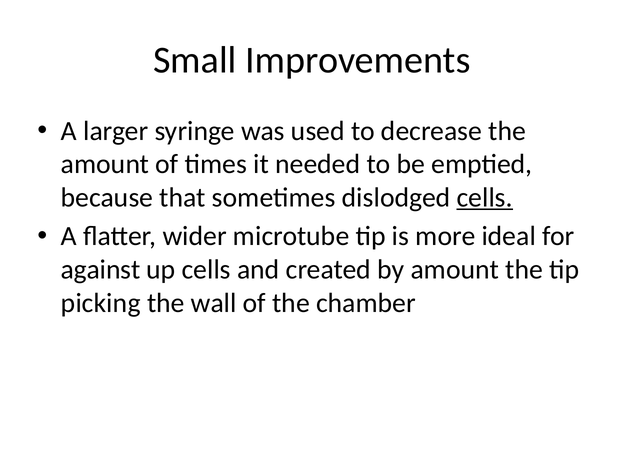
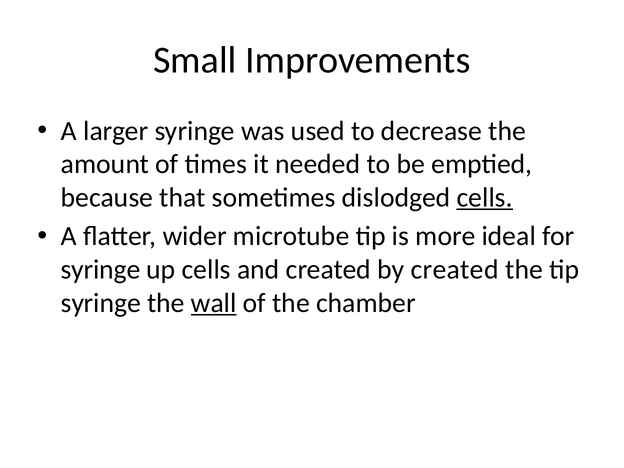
against: against -> syringe (101, 270)
by amount: amount -> created (455, 270)
picking: picking -> syringe (101, 303)
wall underline: none -> present (214, 303)
